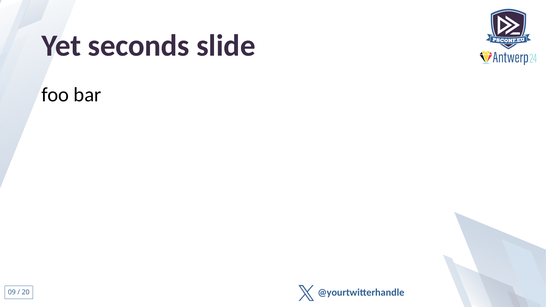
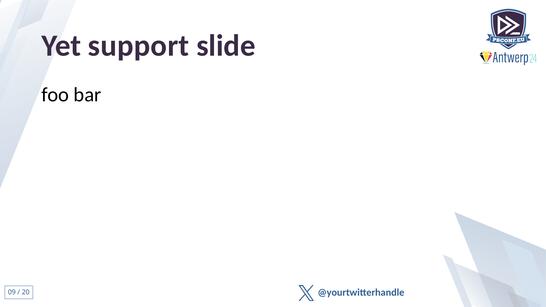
seconds: seconds -> support (139, 46)
